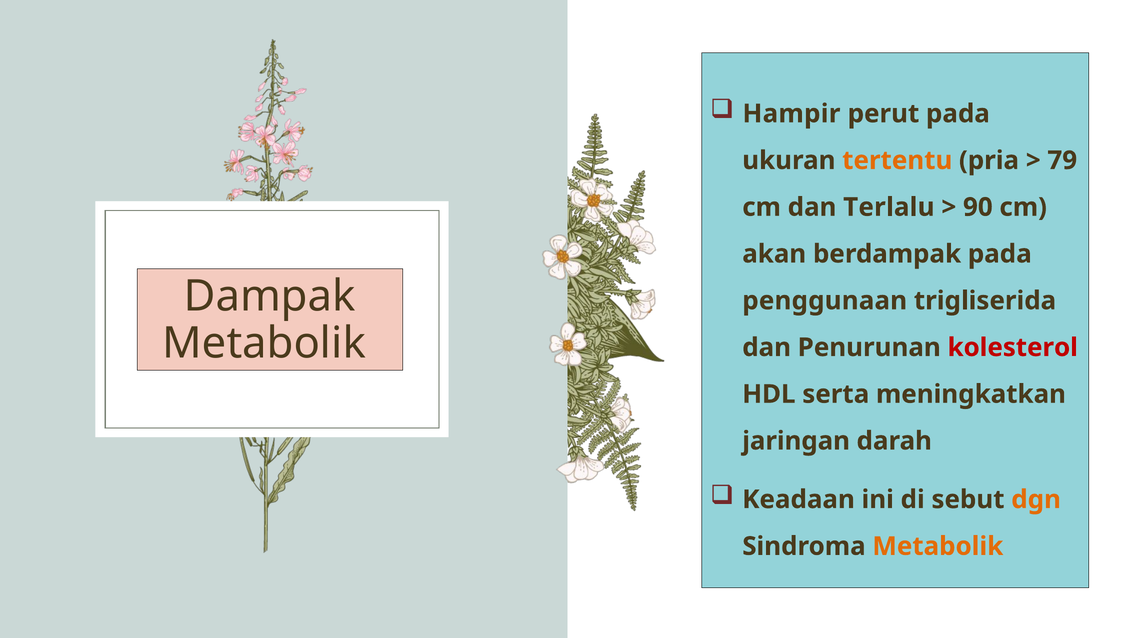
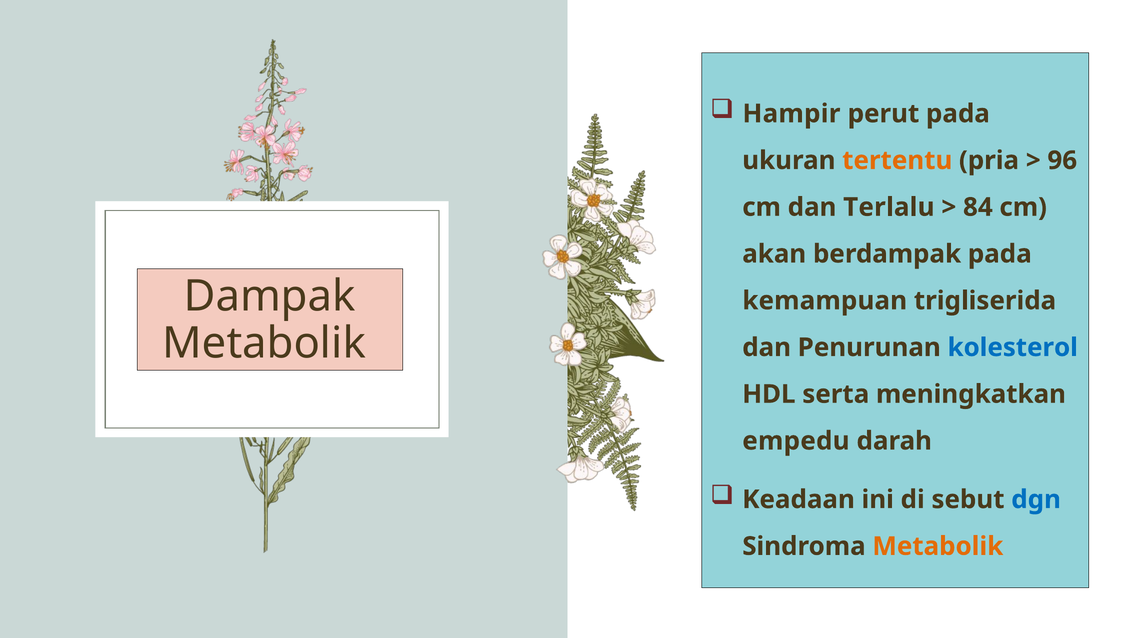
79: 79 -> 96 (1062, 161)
90: 90 -> 84 (978, 207)
penggunaan: penggunaan -> kemampuan (825, 301)
kolesterol colour: red -> blue (1013, 348)
jaringan: jaringan -> empedu (796, 441)
dgn colour: orange -> blue (1036, 500)
